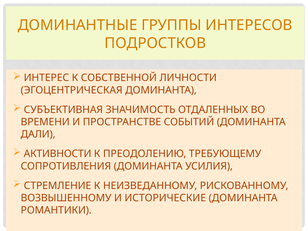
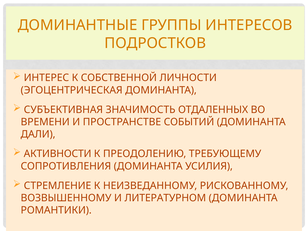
ИСТОРИЧЕСКИЕ: ИСТОРИЧЕСКИЕ -> ЛИТЕРАТУРНОМ (165, 198)
